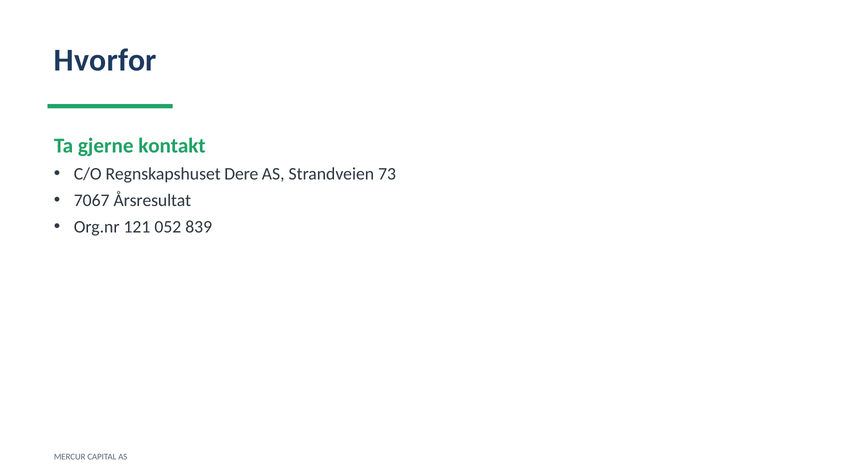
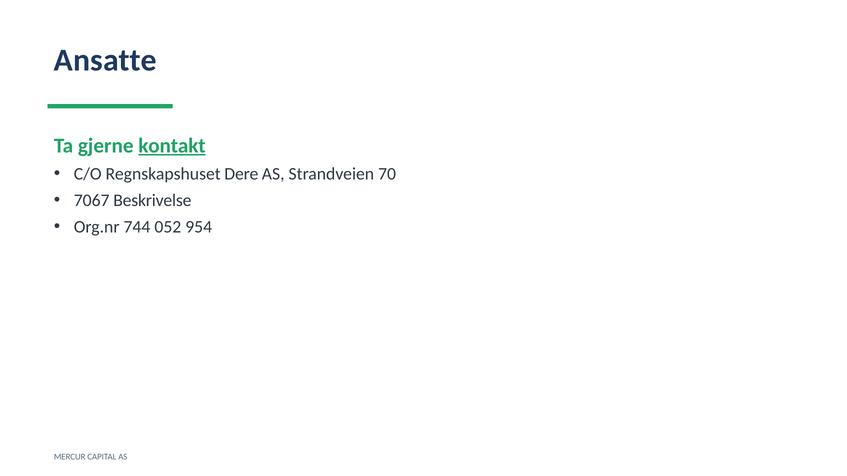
Hvorfor: Hvorfor -> Ansatte (105, 60)
kontakt underline: none -> present (172, 146)
73: 73 -> 70 (387, 174)
Årsresultat: Årsresultat -> Beskrivelse (152, 201)
121: 121 -> 744 (137, 227)
839: 839 -> 954 (199, 227)
